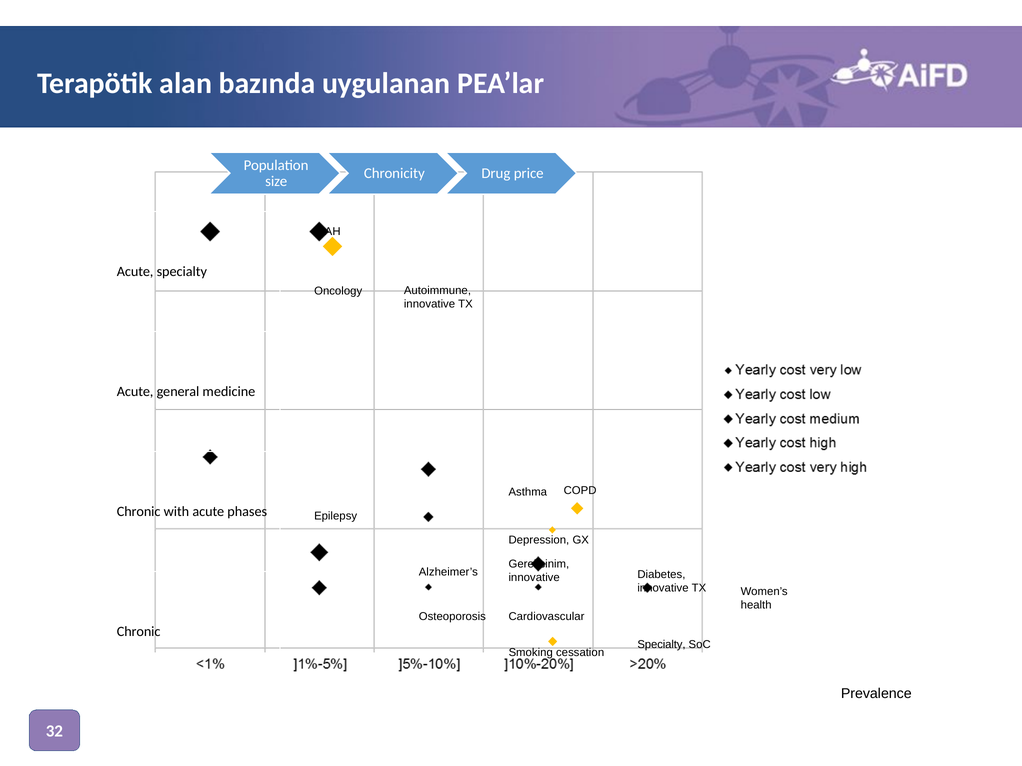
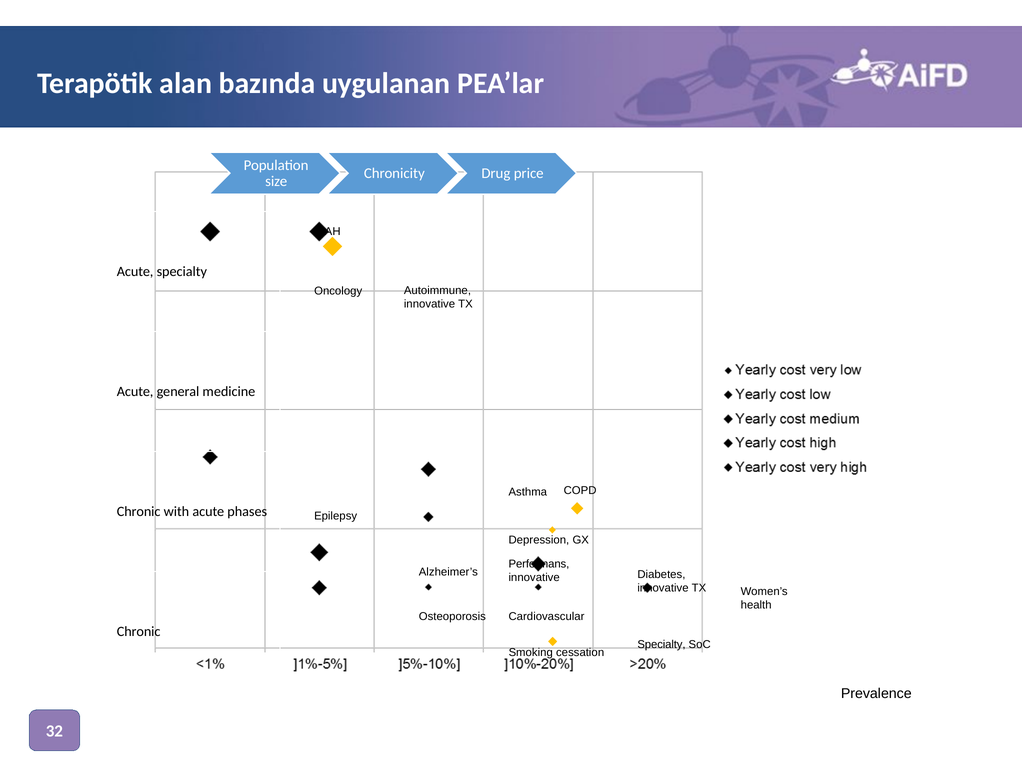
Gereksinim: Gereksinim -> Performans (539, 564)
